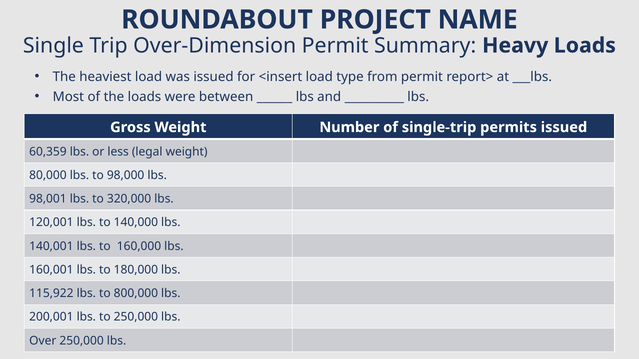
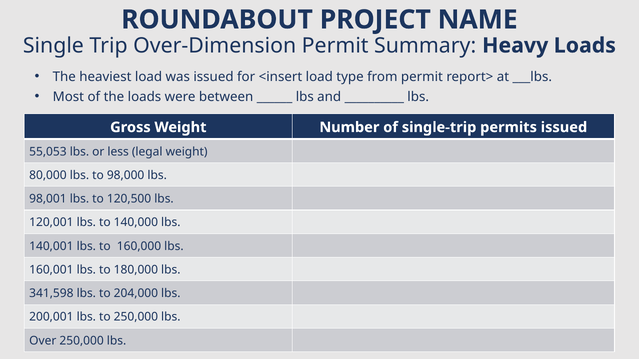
60,359: 60,359 -> 55,053 (48, 152)
320,000: 320,000 -> 120,500 (129, 199)
115,922: 115,922 -> 341,598 (51, 294)
800,000: 800,000 -> 204,000 (136, 294)
